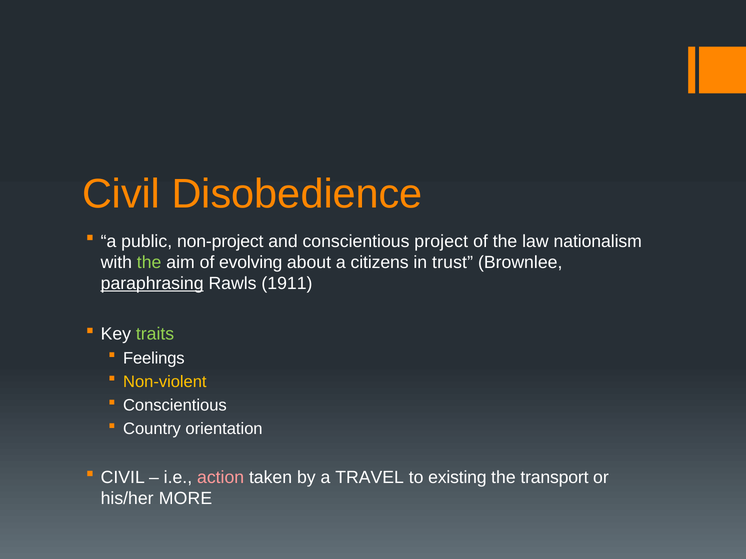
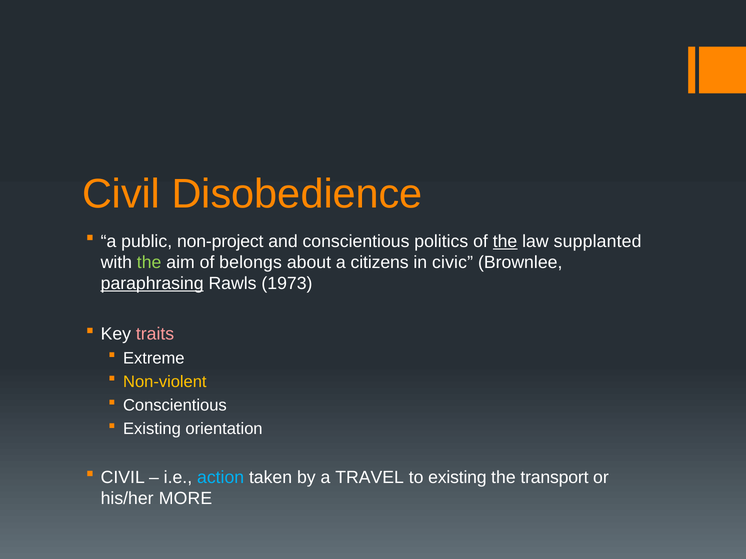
project: project -> politics (441, 242)
the underline: none -> present (505, 242)
nationalism: nationalism -> supplanted (598, 242)
evolving: evolving -> belongs (251, 263)
trust: trust -> civic (453, 263)
1911: 1911 -> 1973 (287, 284)
traits colour: light green -> pink (155, 334)
Feelings: Feelings -> Extreme (154, 359)
Country: Country -> Existing (152, 429)
action colour: pink -> light blue (221, 478)
